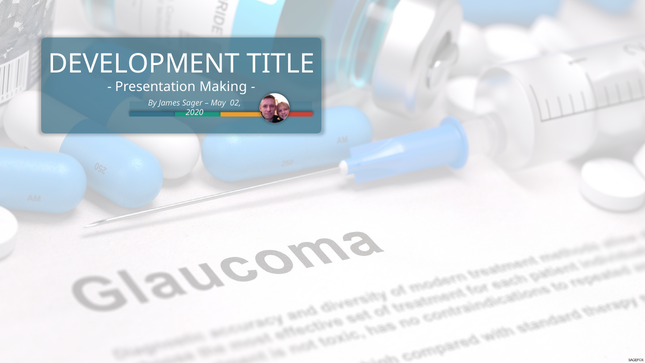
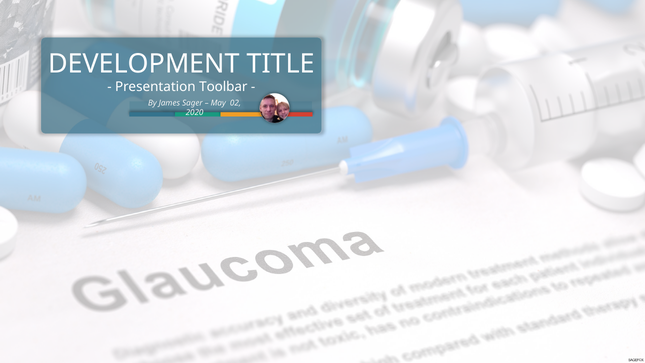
Making: Making -> Toolbar (223, 87)
